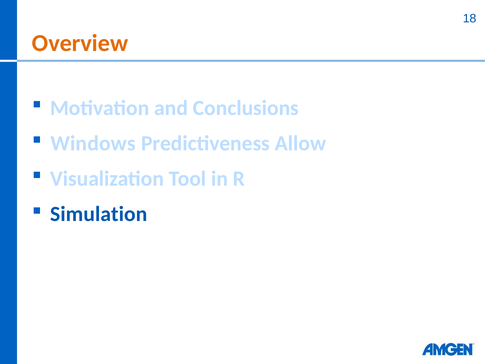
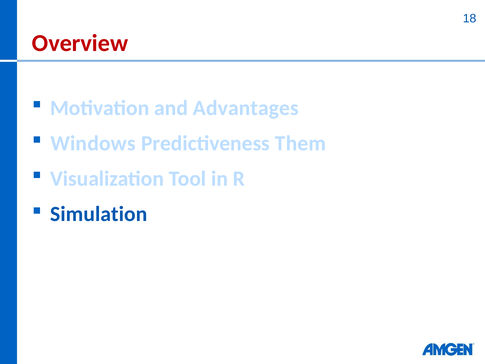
Overview colour: orange -> red (80, 43)
Conclusions: Conclusions -> Advantages (246, 108)
Allow: Allow -> Them (301, 143)
